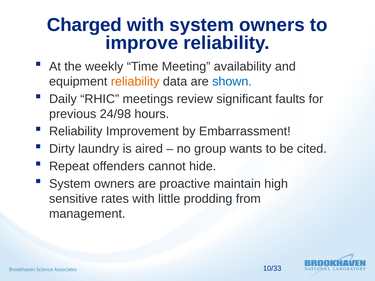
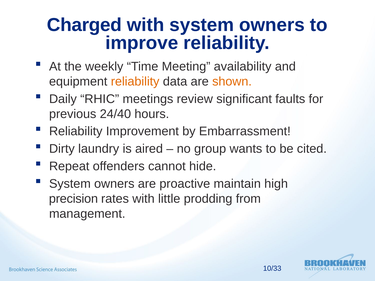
shown colour: blue -> orange (232, 82)
24/98: 24/98 -> 24/40 (115, 114)
sensitive: sensitive -> precision (73, 199)
